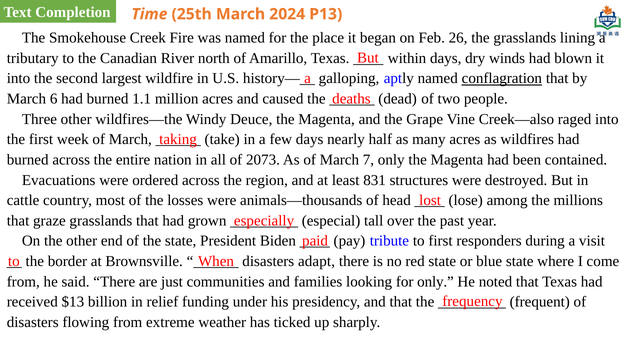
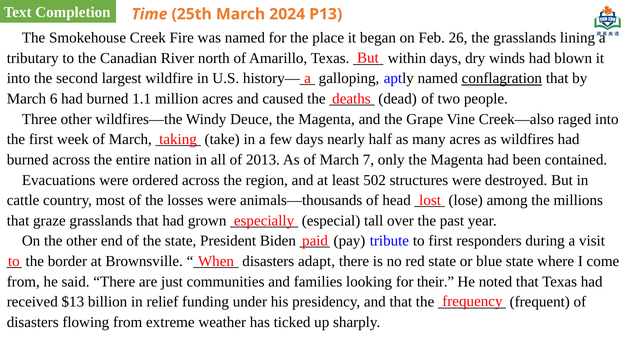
2073: 2073 -> 2013 (263, 160)
831: 831 -> 502 (375, 180)
for only: only -> their (436, 282)
